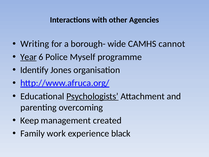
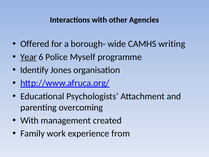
Writing: Writing -> Offered (35, 44)
cannot: cannot -> writing (172, 44)
Psychologists underline: present -> none (92, 96)
Keep: Keep -> With (30, 120)
black: black -> from (121, 133)
